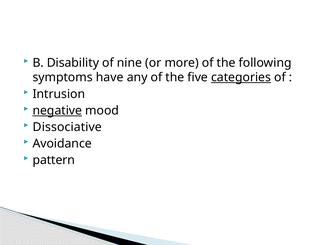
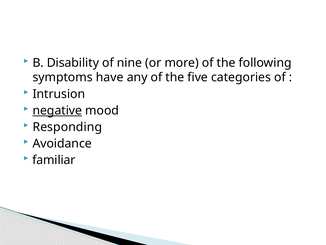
categories underline: present -> none (241, 77)
Dissociative: Dissociative -> Responding (67, 127)
pattern: pattern -> familiar (54, 160)
